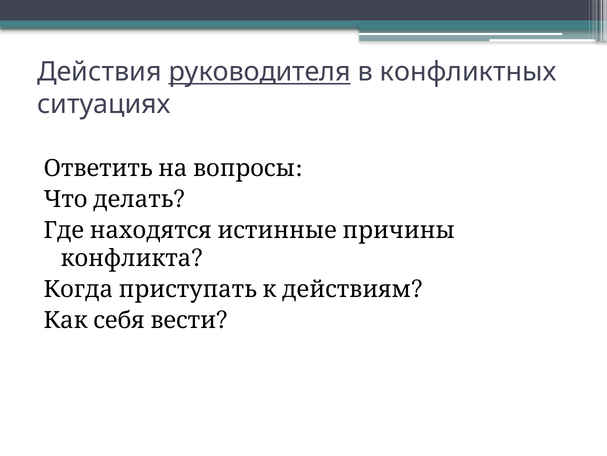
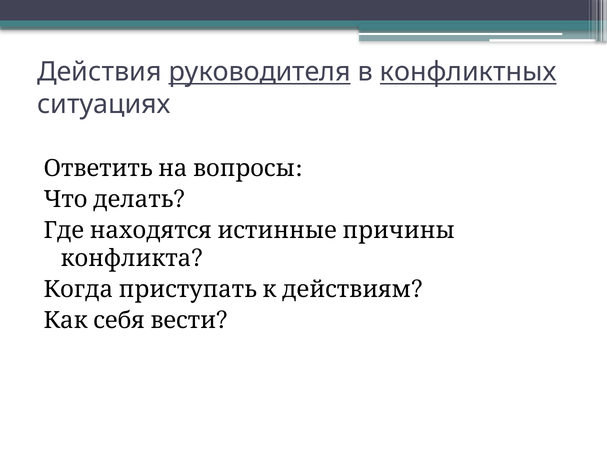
конфликтных underline: none -> present (468, 72)
